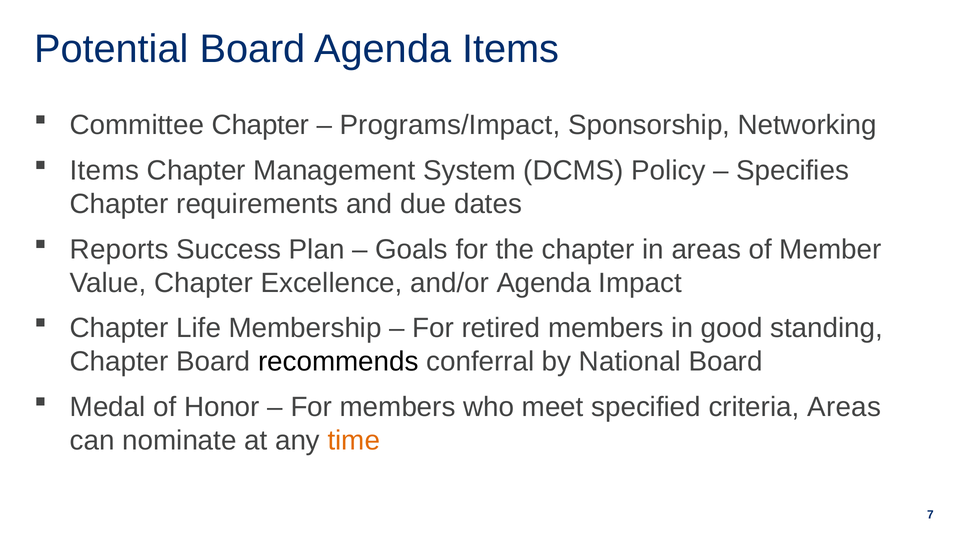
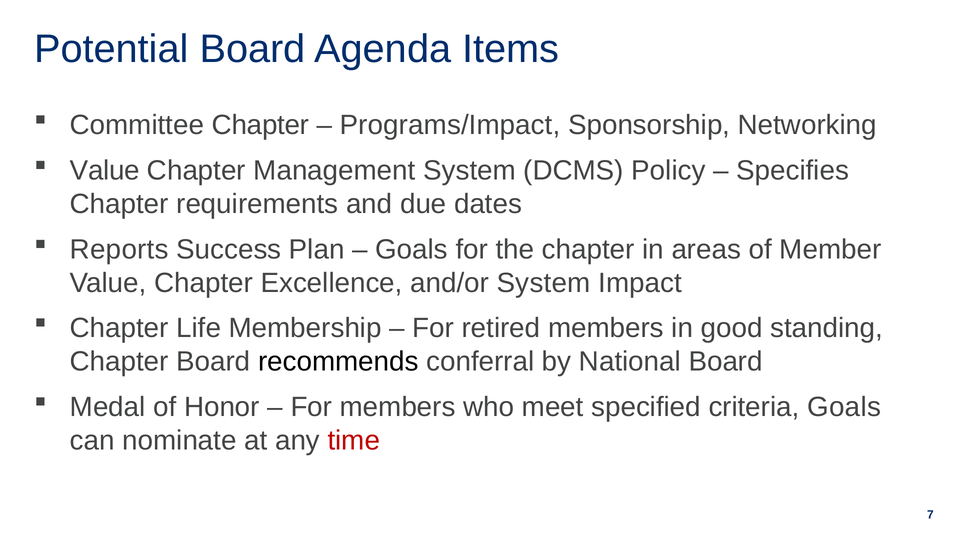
Items: Items -> Value (105, 170)
and/or Agenda: Agenda -> System (544, 283)
criteria Areas: Areas -> Goals (844, 407)
time colour: orange -> red (354, 440)
